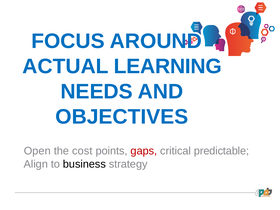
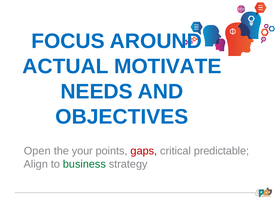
LEARNING: LEARNING -> MOTIVATE (168, 66)
cost: cost -> your (82, 151)
business colour: black -> green (84, 164)
